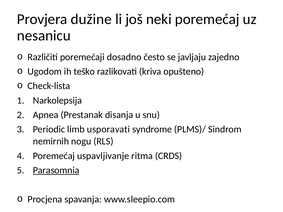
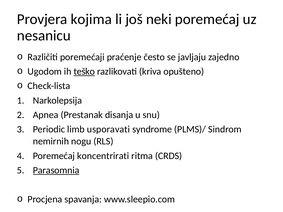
dužine: dužine -> kojima (91, 19)
dosadno: dosadno -> praćenje (124, 57)
teško underline: none -> present (84, 72)
uspavljivanje: uspavljivanje -> koncentrirati (103, 156)
